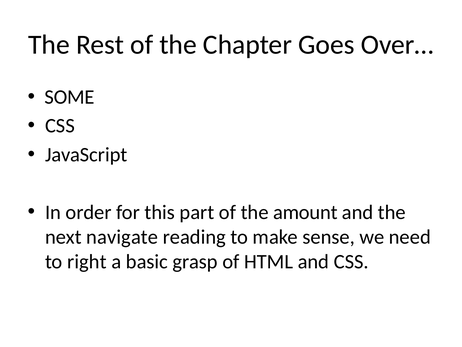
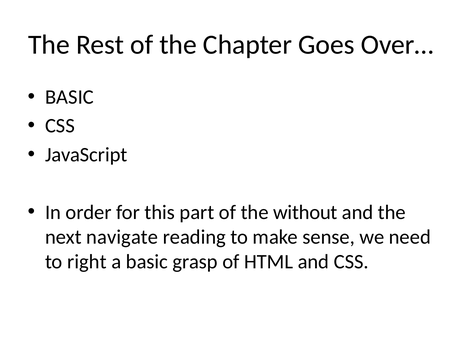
SOME: SOME -> BASIC (69, 97)
amount: amount -> without (305, 212)
